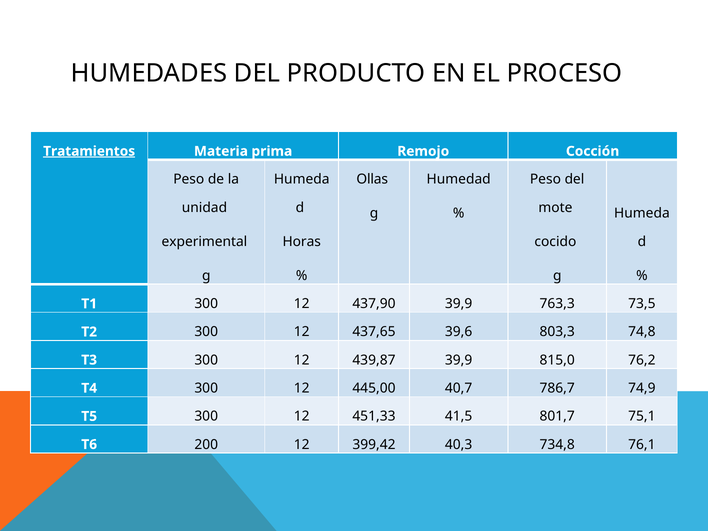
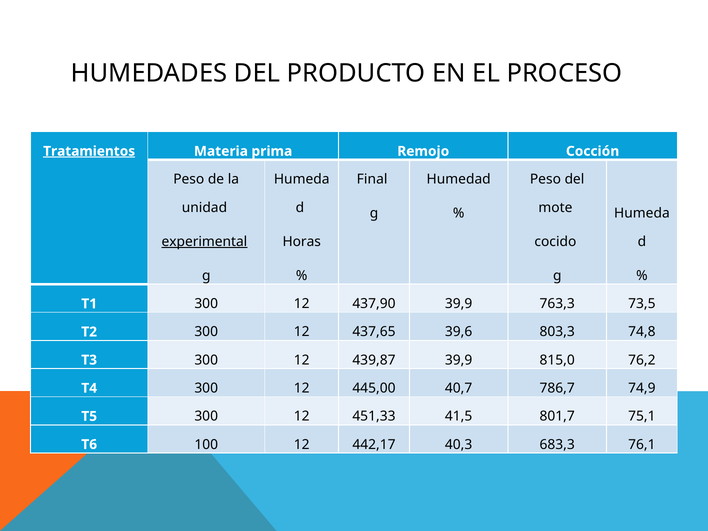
Ollas: Ollas -> Final (372, 179)
experimental underline: none -> present (204, 242)
200: 200 -> 100 (206, 444)
399,42: 399,42 -> 442,17 (374, 444)
734,8: 734,8 -> 683,3 (557, 444)
